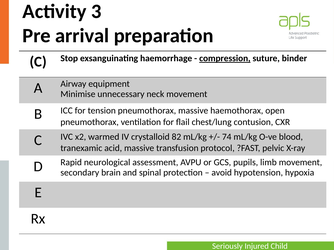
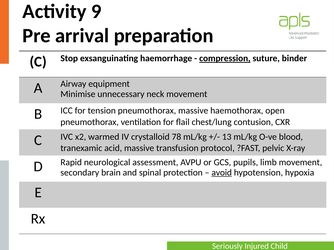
3: 3 -> 9 (96, 11)
82: 82 -> 78 (176, 137)
74: 74 -> 13 (227, 137)
avoid underline: none -> present (222, 173)
